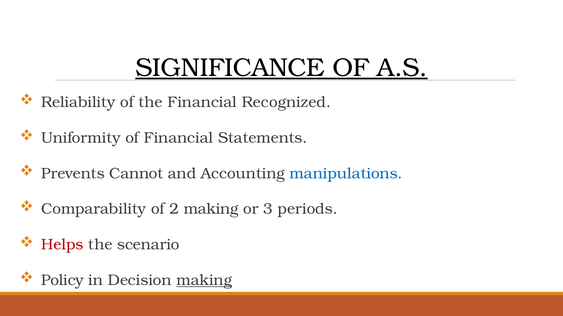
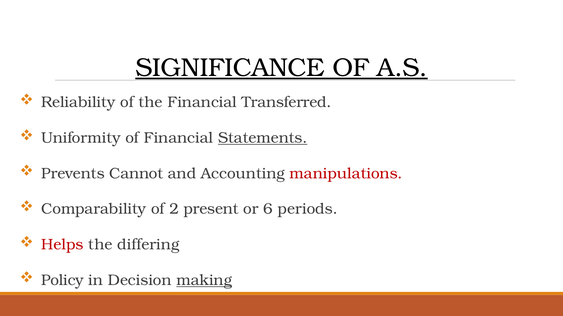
Recognized: Recognized -> Transferred (287, 102)
Statements underline: none -> present (263, 138)
manipulations colour: blue -> red (346, 174)
2 making: making -> present (211, 209)
3: 3 -> 6 (268, 209)
scenario: scenario -> differing (148, 245)
